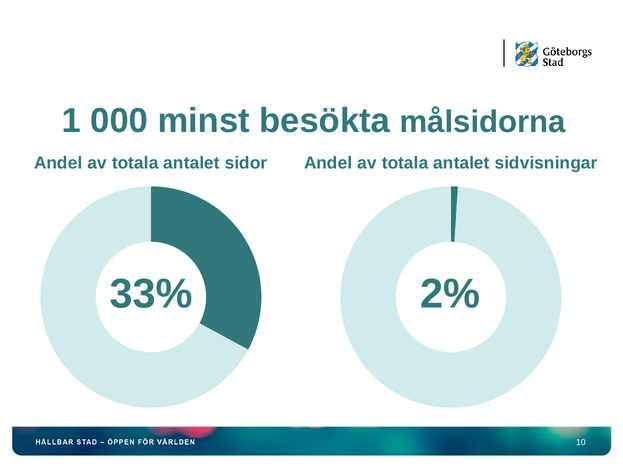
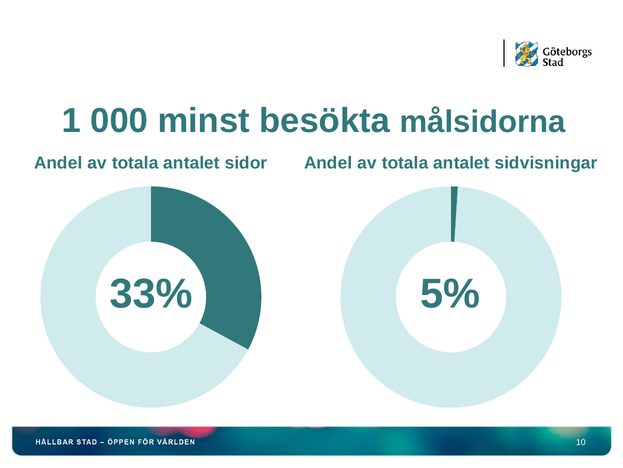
2%: 2% -> 5% (450, 294)
